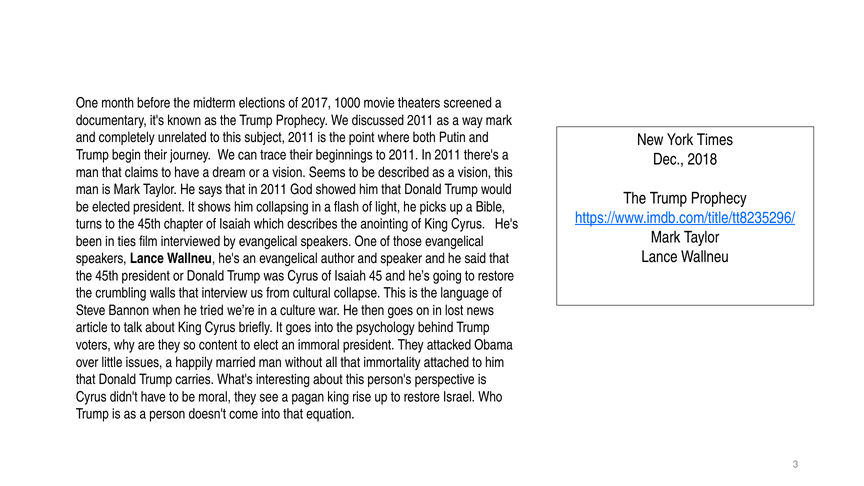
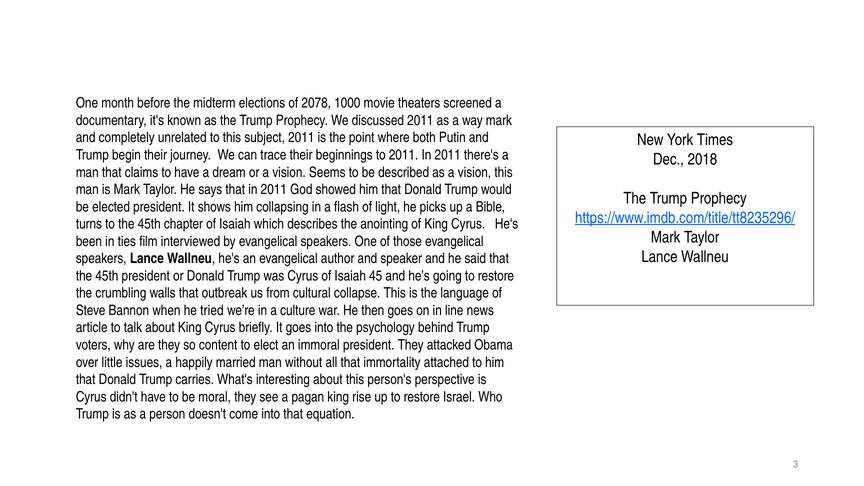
2017: 2017 -> 2078 (316, 103)
interview: interview -> outbreak (225, 293)
lost: lost -> line (454, 310)
